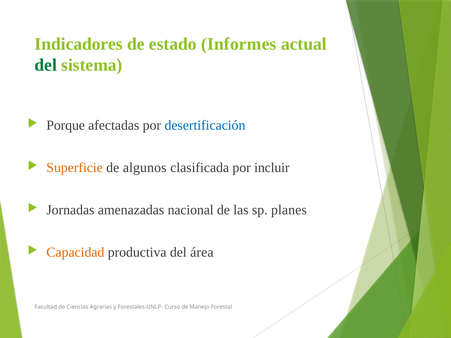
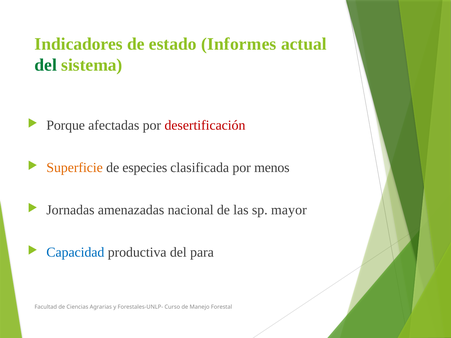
desertificación colour: blue -> red (205, 125)
algunos: algunos -> especies (145, 168)
incluir: incluir -> menos (272, 168)
planes: planes -> mayor (289, 210)
Capacidad colour: orange -> blue (75, 252)
área: área -> para (202, 252)
